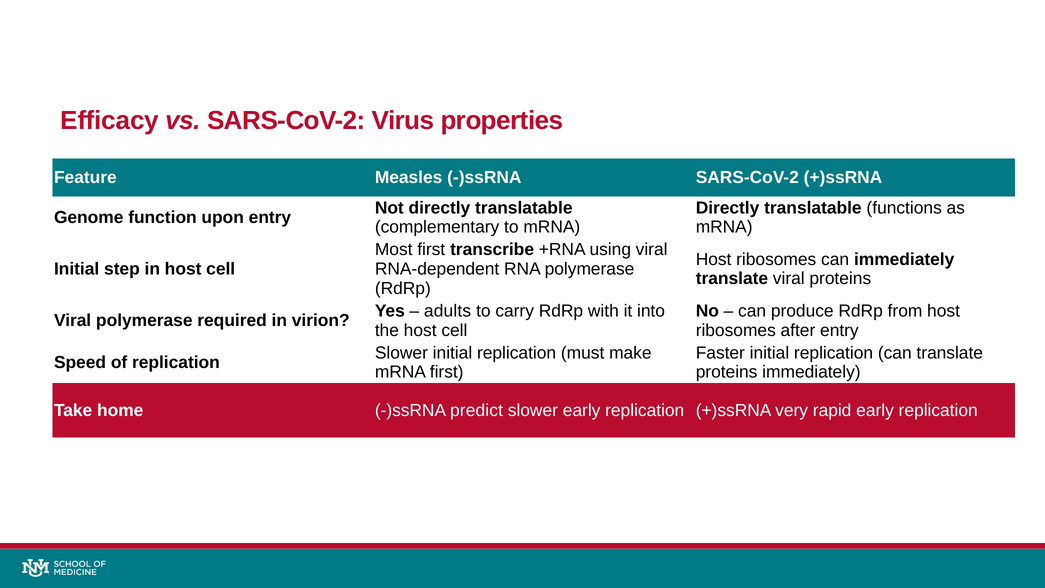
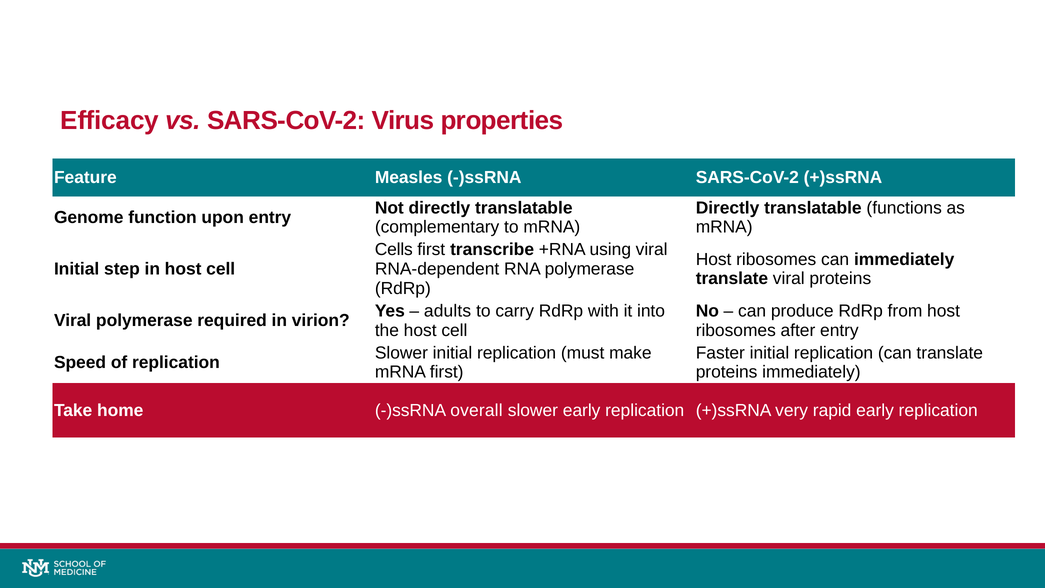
Most: Most -> Cells (394, 250)
predict: predict -> overall (476, 410)
